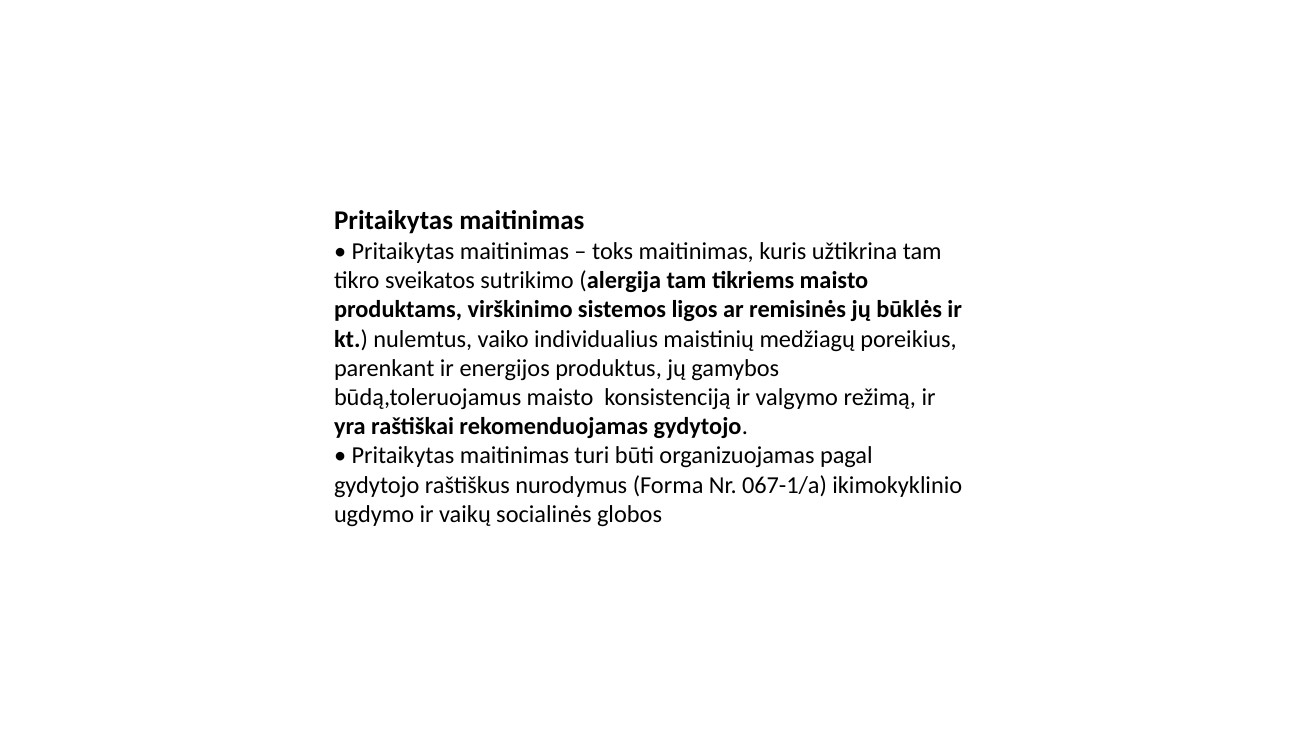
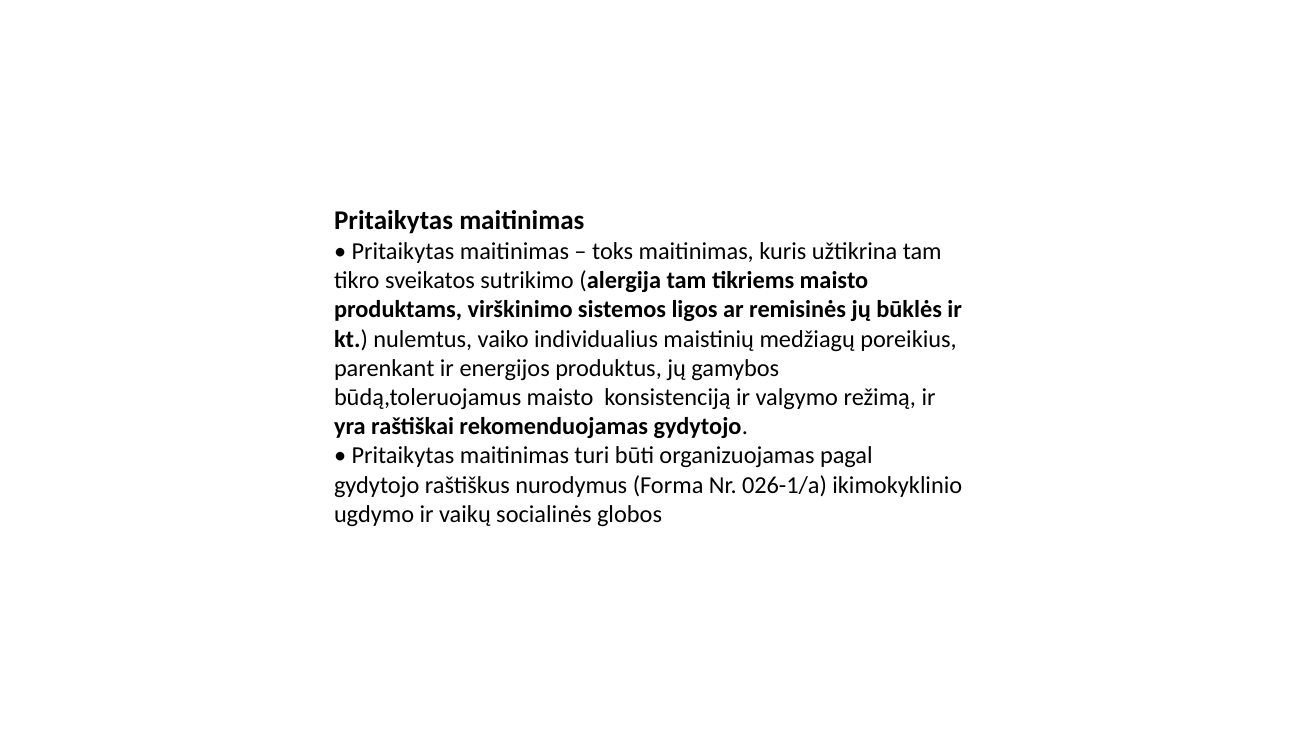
067-1/a: 067-1/a -> 026-1/a (785, 485)
